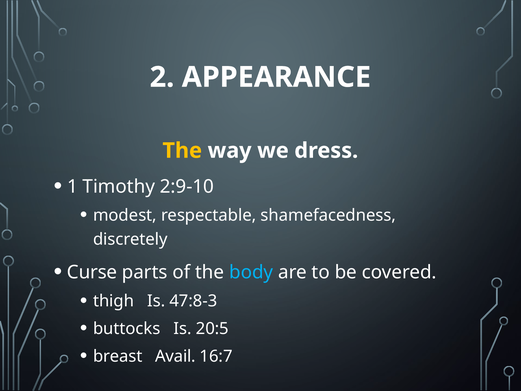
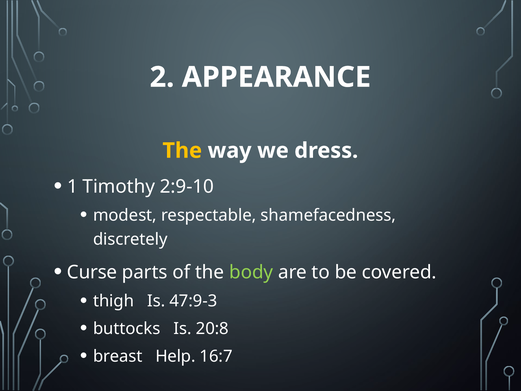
body colour: light blue -> light green (251, 272)
47:8-3: 47:8-3 -> 47:9-3 (193, 301)
20:5: 20:5 -> 20:8 (212, 328)
Avail: Avail -> Help (175, 356)
